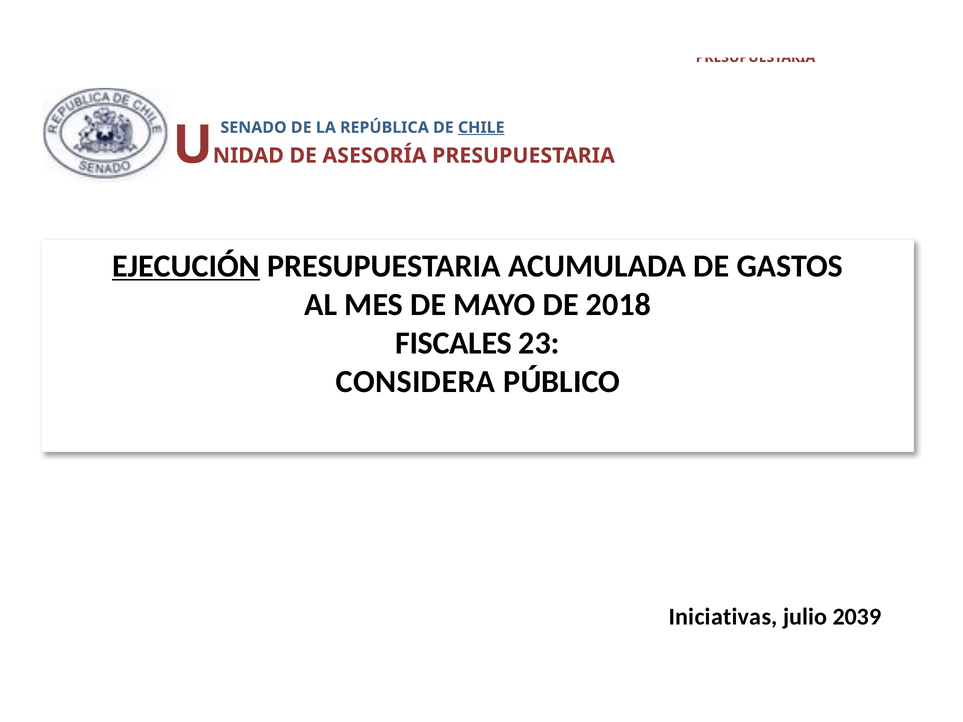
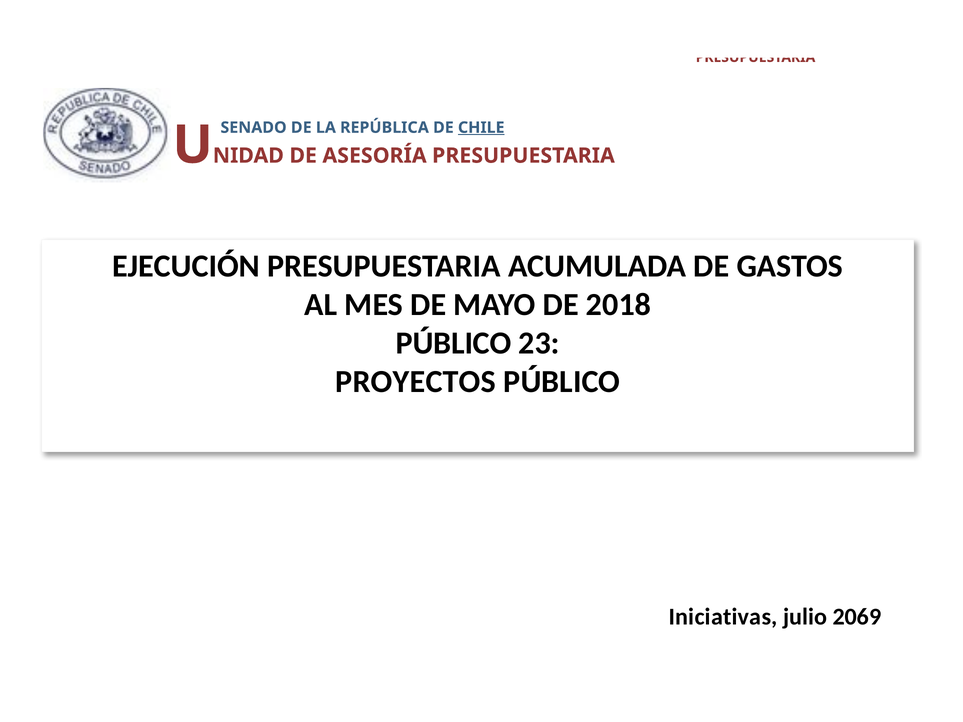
EJECUCIÓN underline: present -> none (186, 266)
FISCALES: FISCALES -> PÚBLICO (454, 343)
CONSIDERA: CONSIDERA -> PROYECTOS (416, 382)
2039: 2039 -> 2069 (857, 617)
